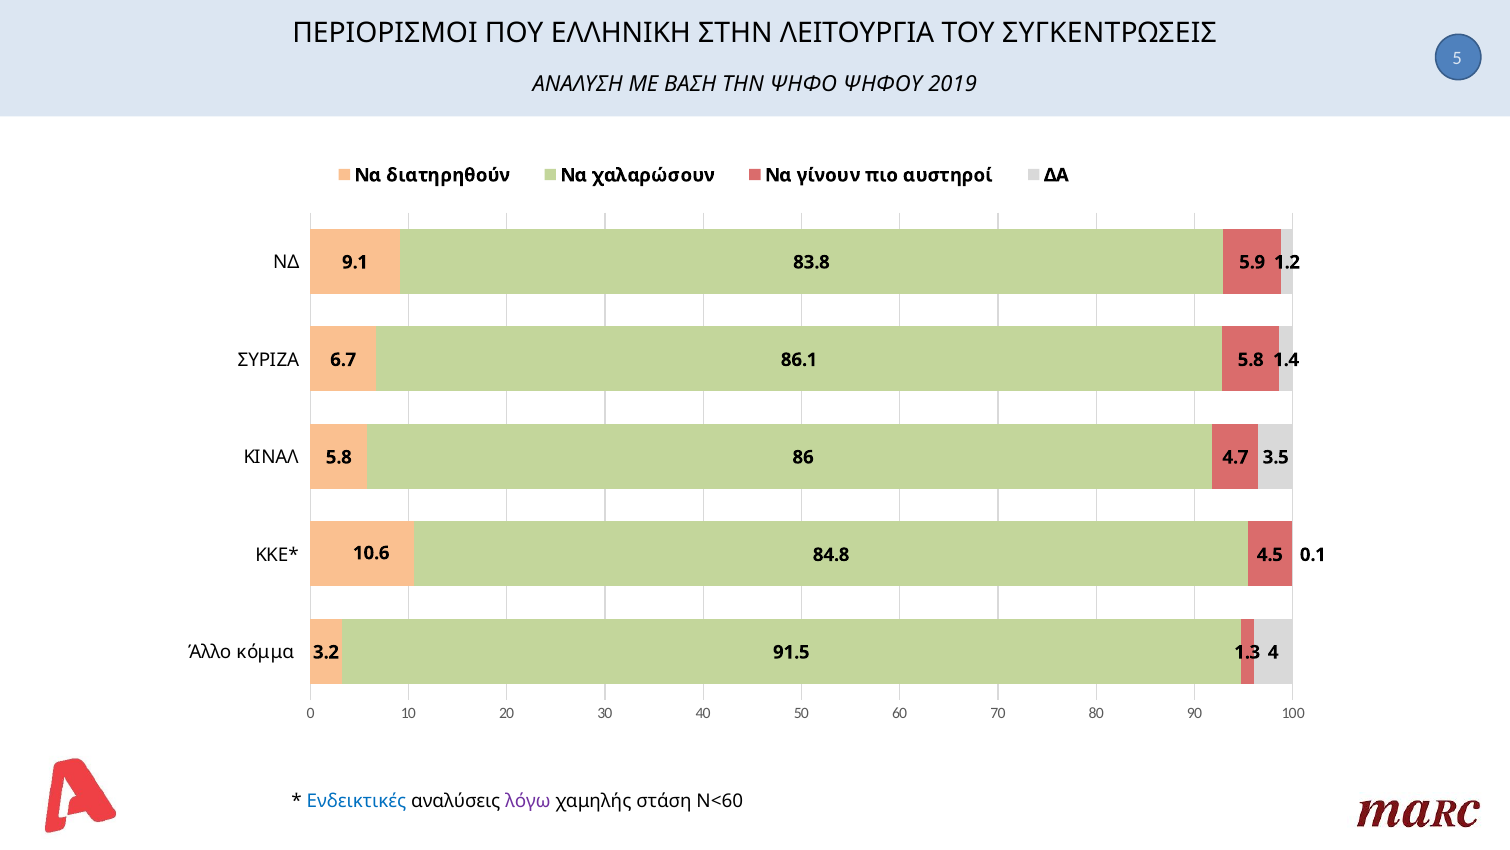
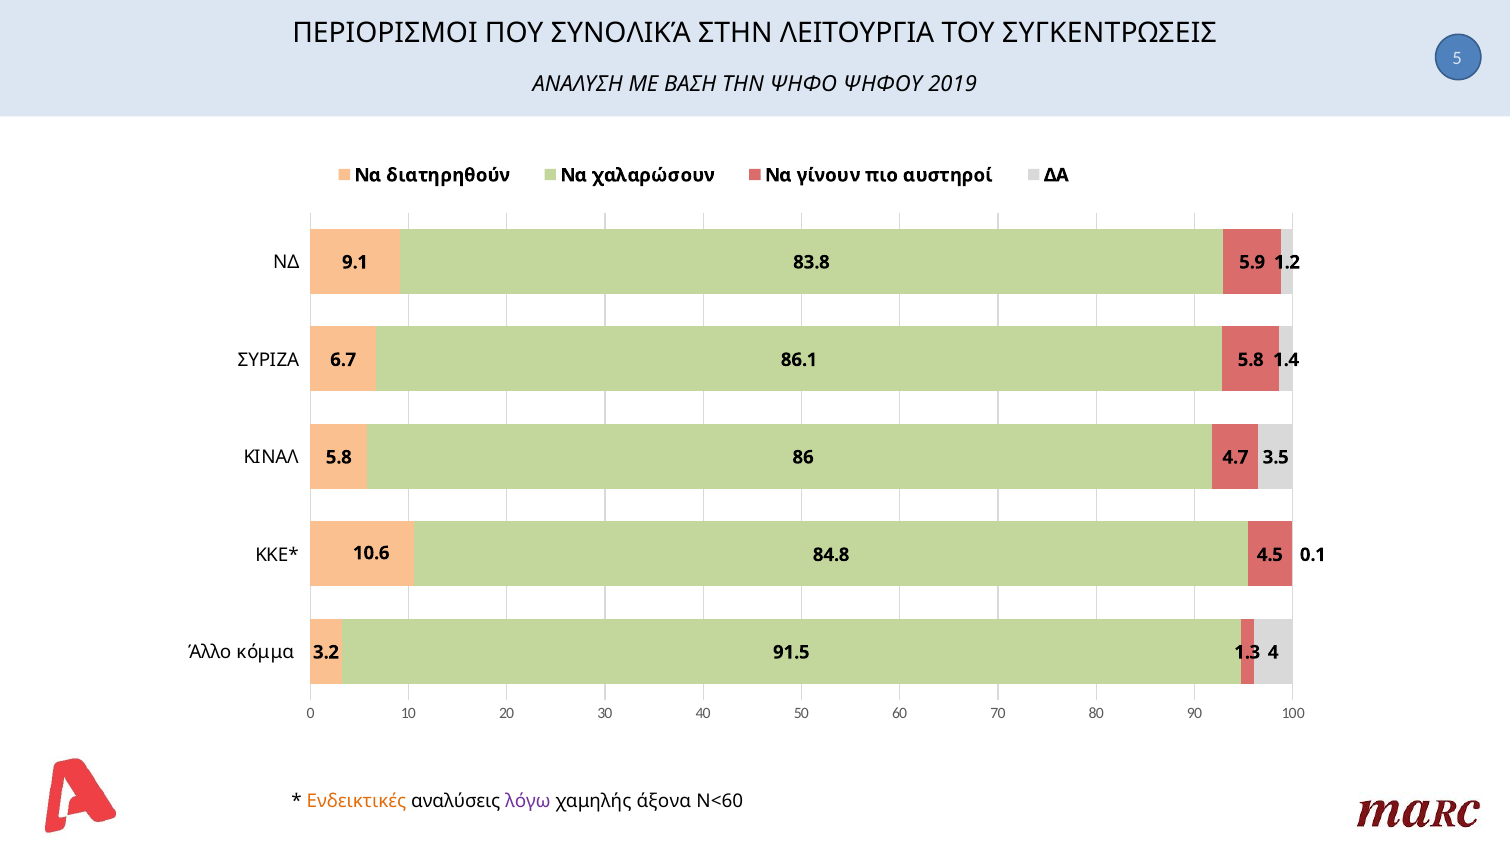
ΕΛΛΗΝΙΚΗ: ΕΛΛΗΝΙΚΗ -> ΣΥΝΟΛΙΚΆ (621, 33)
Ενδεικτικές colour: blue -> orange (357, 801)
στάση: στάση -> άξονα (664, 801)
